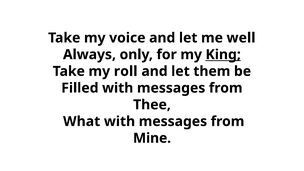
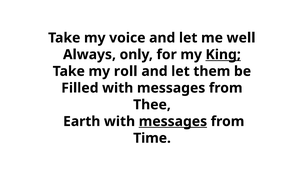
What: What -> Earth (82, 121)
messages underline: none -> present (173, 121)
Mine: Mine -> Time (152, 138)
